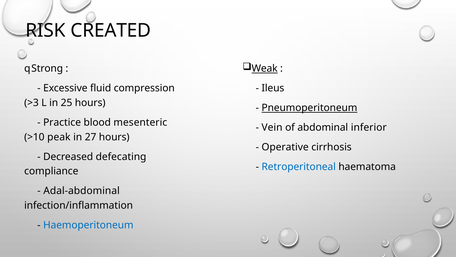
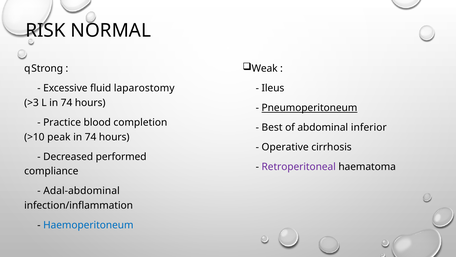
CREATED: CREATED -> NORMAL (111, 31)
Weak underline: present -> none (265, 68)
compression: compression -> laparostomy (144, 88)
L in 25: 25 -> 74 (67, 103)
mesenteric: mesenteric -> completion (140, 122)
Vein: Vein -> Best (272, 127)
27: 27 -> 74 (91, 137)
defecating: defecating -> performed (121, 156)
Retroperitoneal colour: blue -> purple (299, 166)
